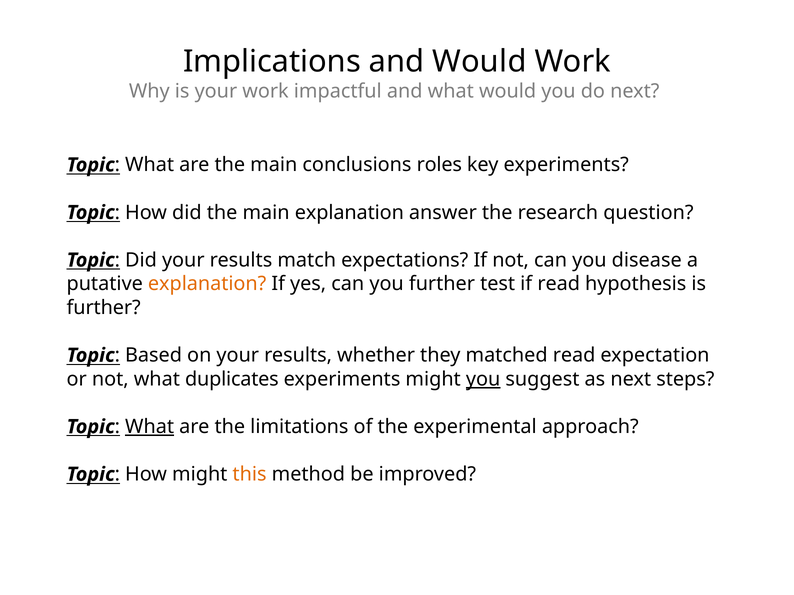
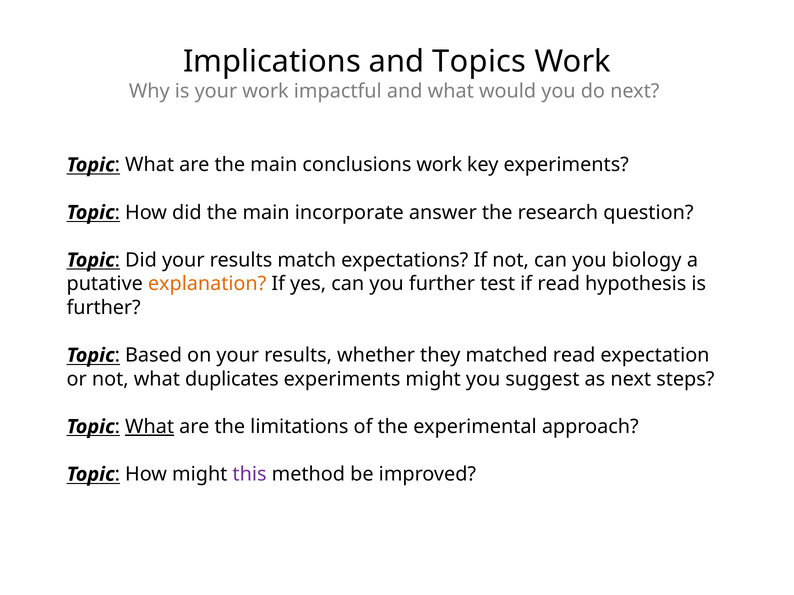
and Would: Would -> Topics (479, 62)
conclusions roles: roles -> work (439, 165)
main explanation: explanation -> incorporate (349, 213)
disease: disease -> biology (647, 260)
you underline: present -> none (483, 379)
this colour: orange -> purple (250, 475)
